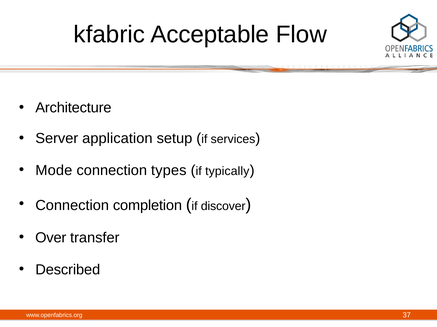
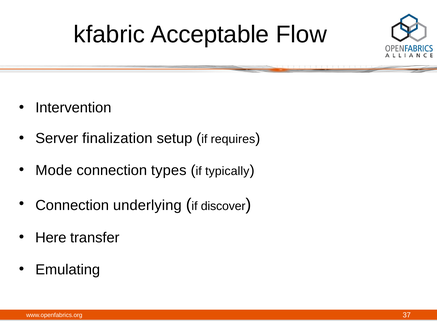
Architecture: Architecture -> Intervention (73, 108)
application: application -> finalization (117, 139)
services: services -> requires (233, 139)
completion: completion -> underlying (147, 206)
Over: Over -> Here (51, 238)
Described: Described -> Emulating (68, 270)
